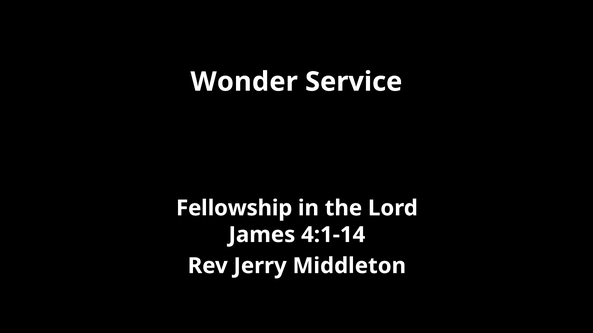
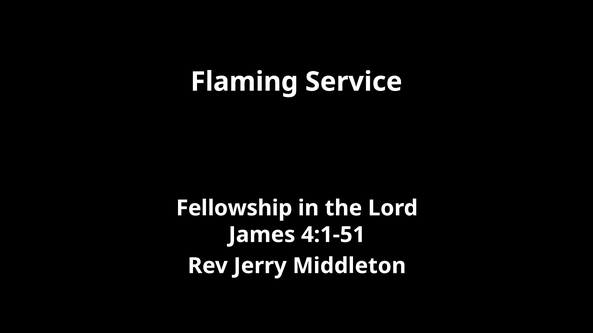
Wonder: Wonder -> Flaming (244, 82)
4:1-14: 4:1-14 -> 4:1-51 (333, 235)
